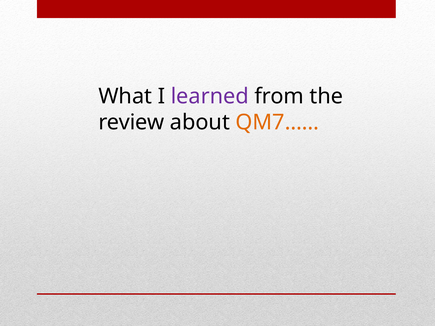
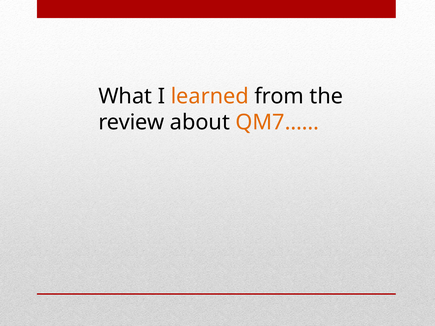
learned colour: purple -> orange (210, 96)
